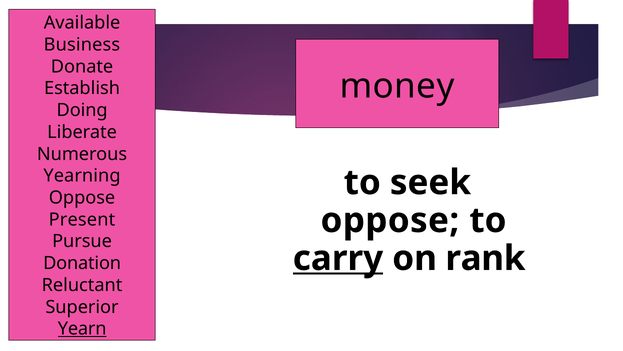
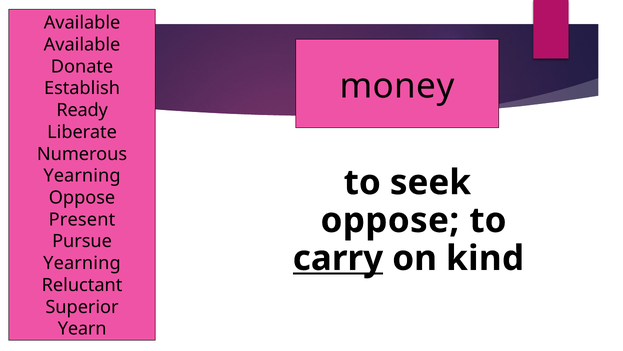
Business: Business -> Available (82, 45)
Doing: Doing -> Ready (82, 110)
rank: rank -> kind (485, 258)
Donation: Donation -> Yearning (82, 263)
Yearn underline: present -> none (82, 328)
